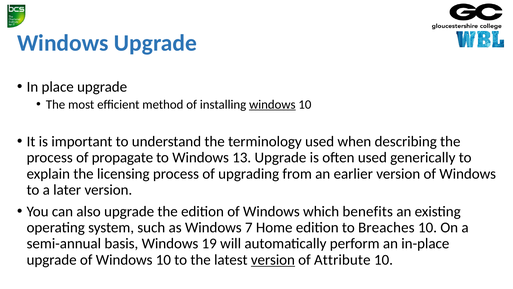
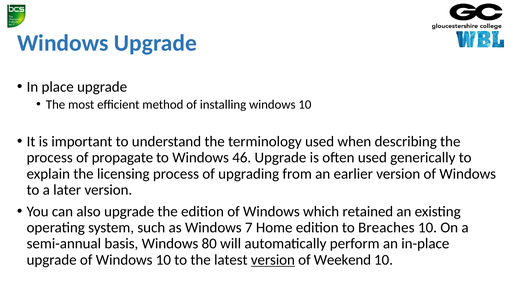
windows underline: present -> none (272, 104)
13: 13 -> 46 (242, 157)
benefits: benefits -> retained (368, 211)
19: 19 -> 80 (209, 243)
Attribute: Attribute -> Weekend (342, 259)
